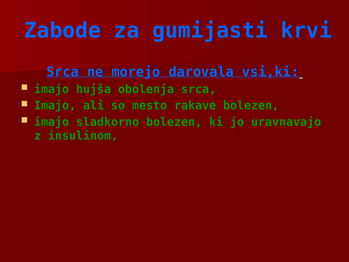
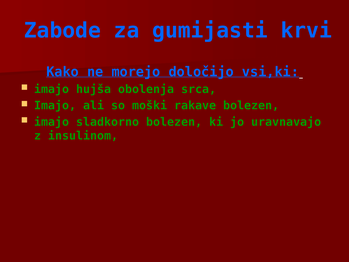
Srca: Srca -> Kako (63, 72)
darovala: darovala -> določijo (201, 72)
mesto: mesto -> moški (150, 106)
